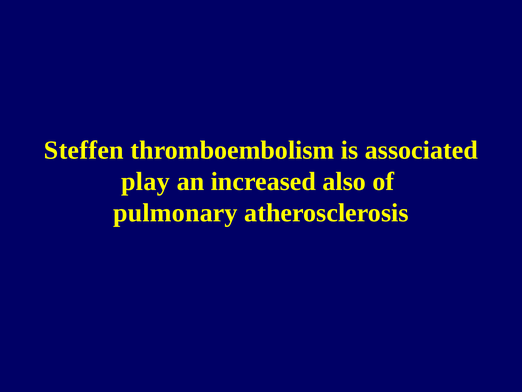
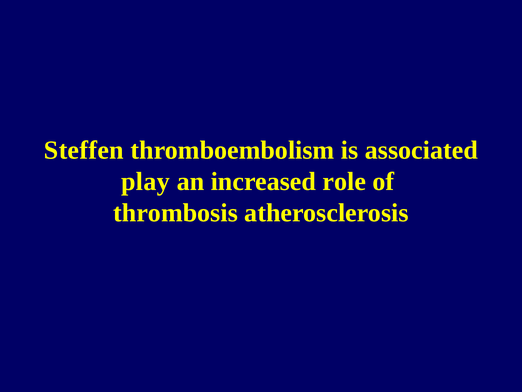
also: also -> role (344, 181)
pulmonary: pulmonary -> thrombosis (176, 213)
